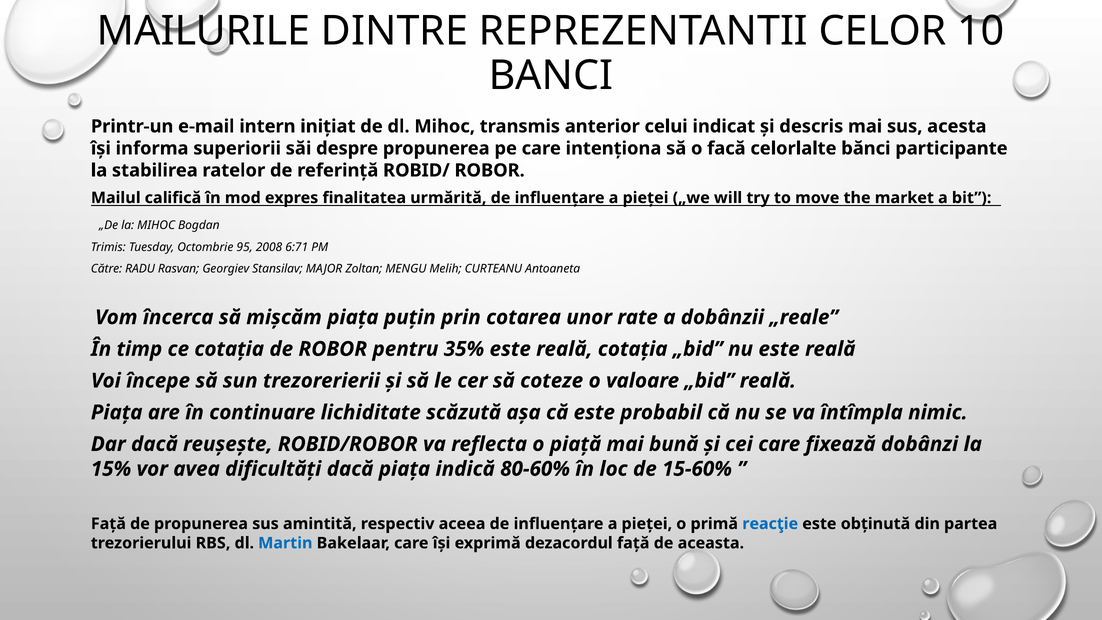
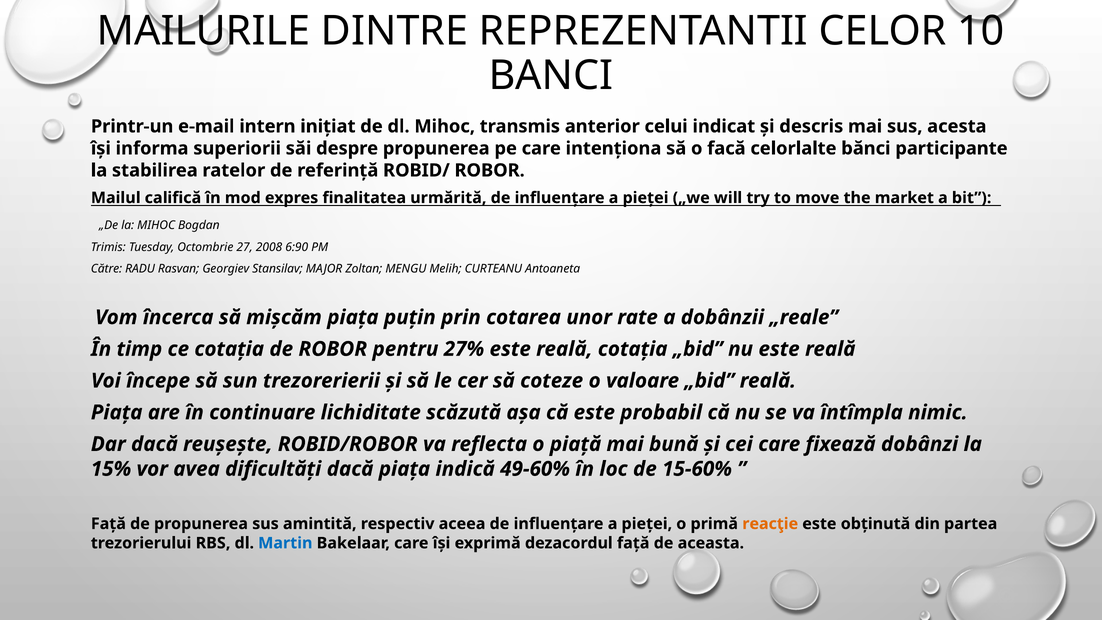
95: 95 -> 27 (245, 247)
6:71: 6:71 -> 6:90 (297, 247)
35%: 35% -> 27% (464, 349)
80-60%: 80-60% -> 49-60% (535, 469)
reacţie colour: blue -> orange (770, 524)
